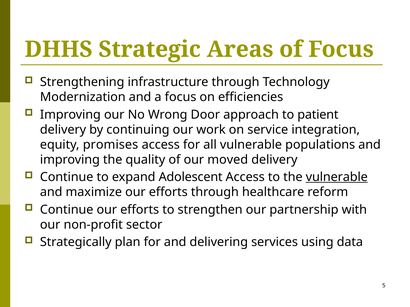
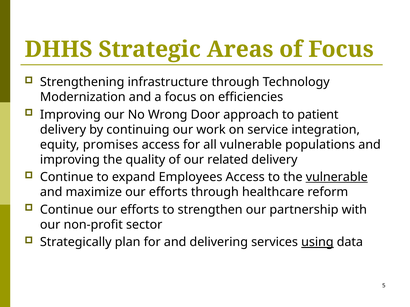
moved: moved -> related (228, 160)
Adolescent: Adolescent -> Employees (191, 177)
using underline: none -> present (317, 242)
